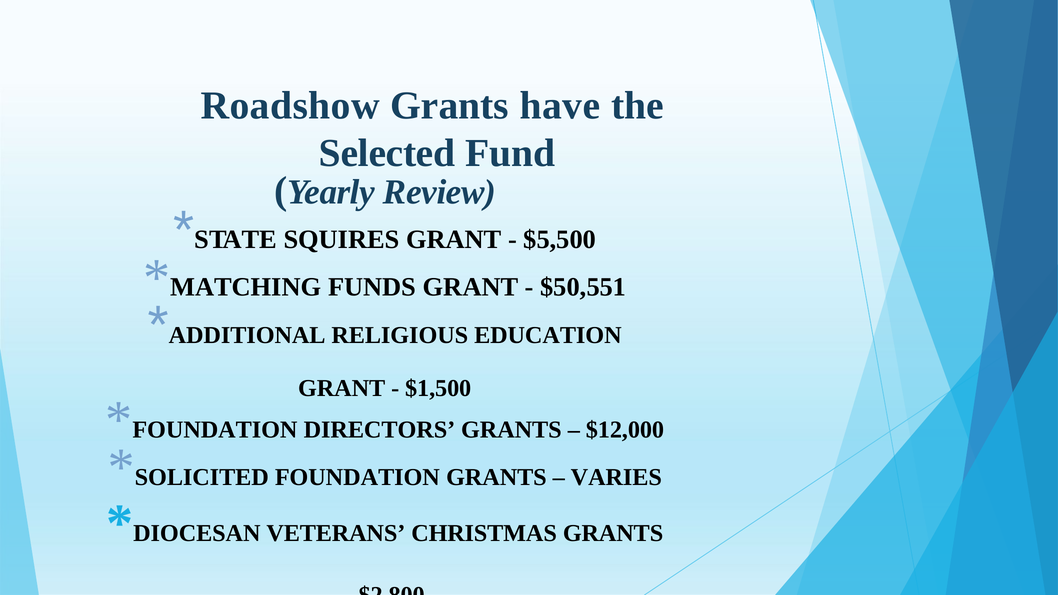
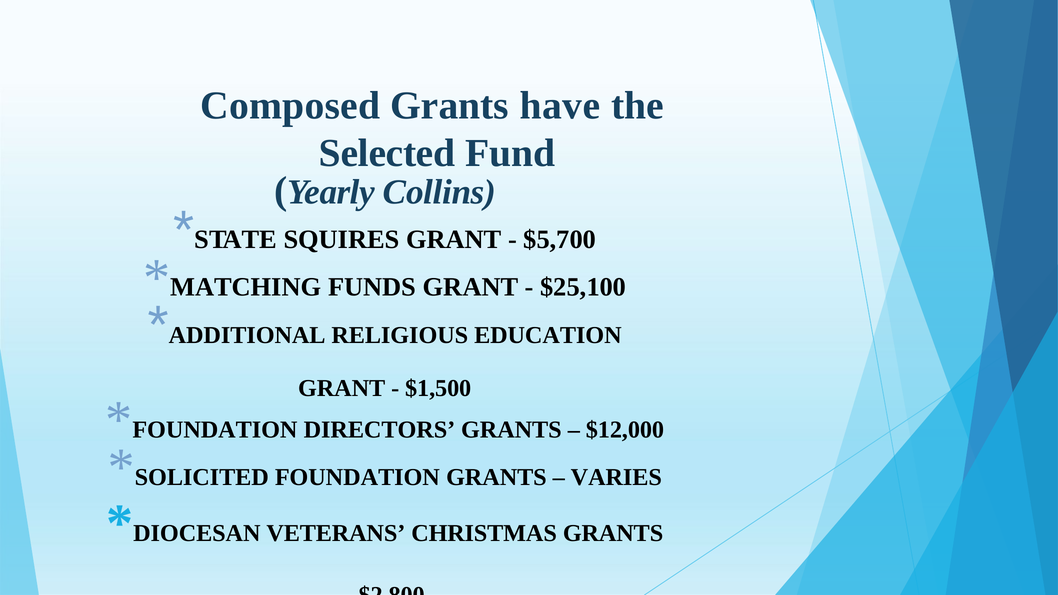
Roadshow: Roadshow -> Composed (290, 106)
Review: Review -> Collins (440, 192)
$5,500: $5,500 -> $5,700 (560, 240)
$50,551: $50,551 -> $25,100 (583, 287)
